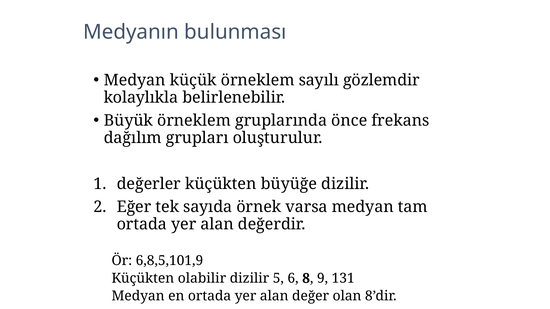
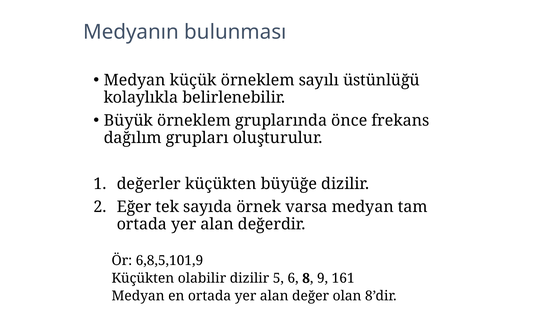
gözlemdir: gözlemdir -> üstünlüğü (381, 80)
131: 131 -> 161 (343, 279)
